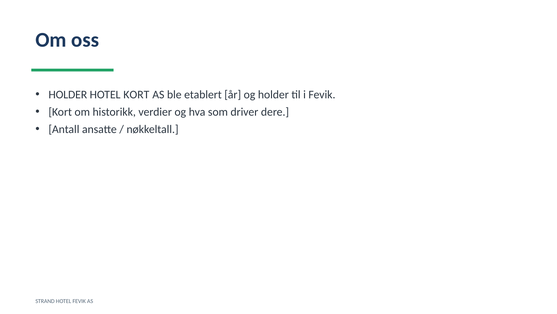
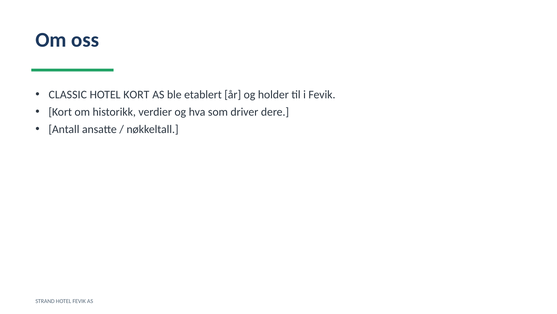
HOLDER: HOLDER -> CLASSIC (68, 94)
